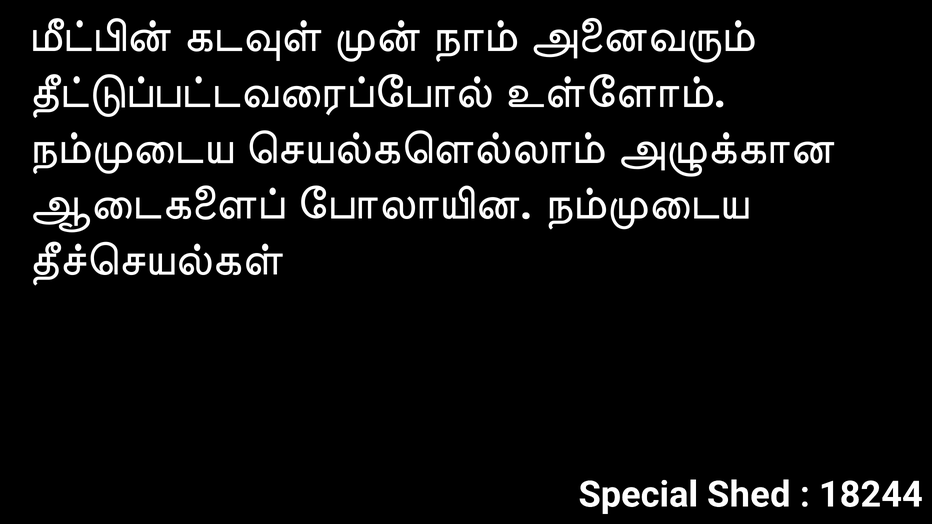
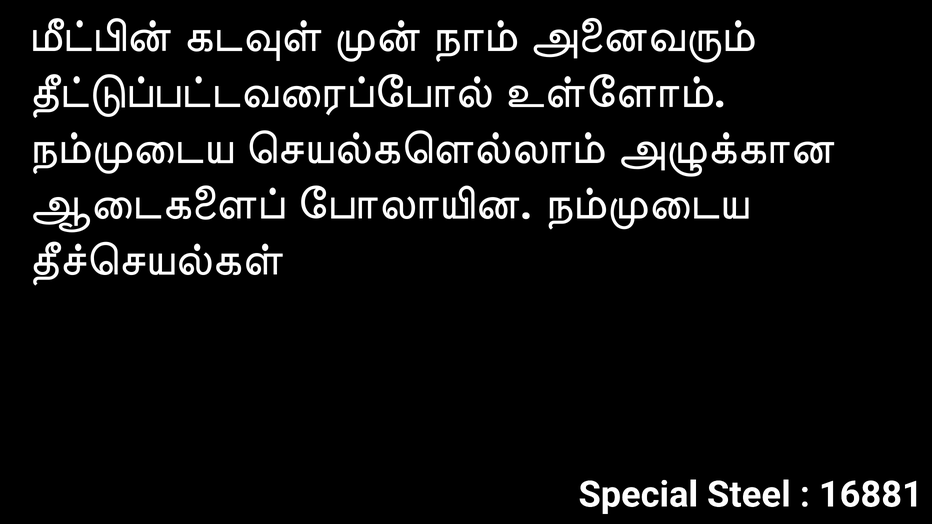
Shed: Shed -> Steel (749, 495)
18244: 18244 -> 16881 (871, 495)
